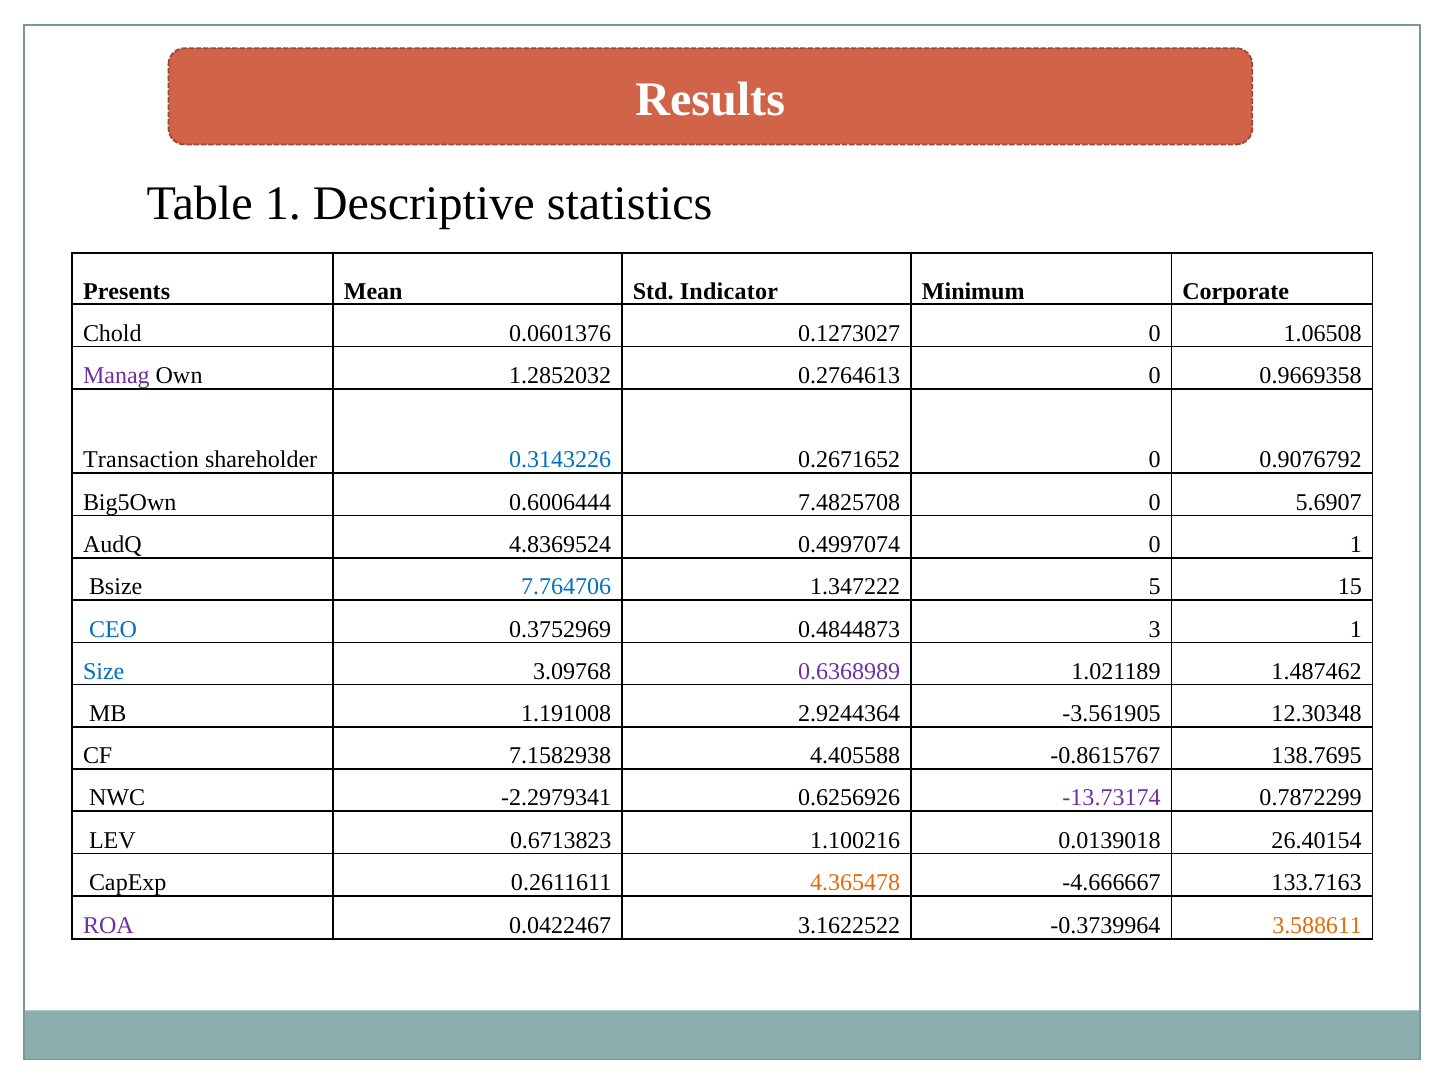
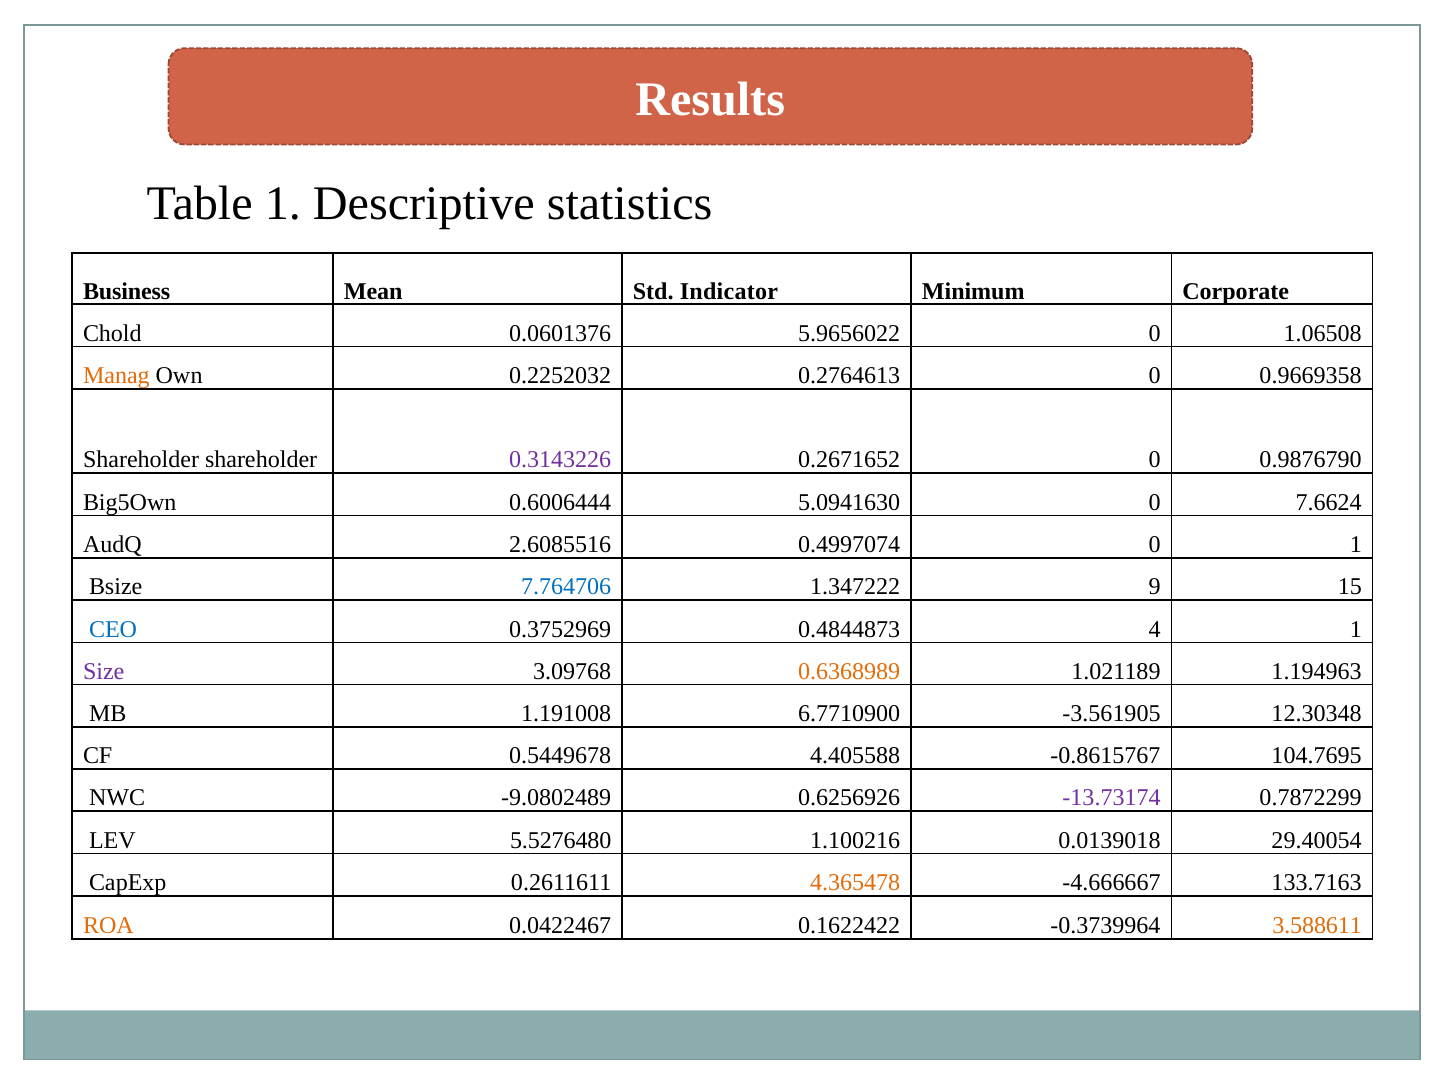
Presents: Presents -> Business (127, 291)
0.1273027: 0.1273027 -> 5.9656022 (849, 333)
Manag colour: purple -> orange (116, 375)
1.2852032: 1.2852032 -> 0.2252032 (560, 375)
Transaction: Transaction -> Shareholder (141, 460)
0.3143226 colour: blue -> purple (560, 460)
0.9076792: 0.9076792 -> 0.9876790 (1311, 460)
7.4825708: 7.4825708 -> 5.0941630 (849, 502)
5.6907: 5.6907 -> 7.6624 (1329, 502)
4.8369524: 4.8369524 -> 2.6085516 (560, 544)
5: 5 -> 9 (1155, 587)
3: 3 -> 4 (1155, 629)
Size colour: blue -> purple (104, 671)
0.6368989 colour: purple -> orange (849, 671)
1.487462: 1.487462 -> 1.194963 (1317, 671)
2.9244364: 2.9244364 -> 6.7710900 (849, 713)
7.1582938: 7.1582938 -> 0.5449678 (560, 756)
138.7695: 138.7695 -> 104.7695 (1317, 756)
-2.2979341: -2.2979341 -> -9.0802489 (556, 798)
0.6713823: 0.6713823 -> 5.5276480 (561, 840)
26.40154: 26.40154 -> 29.40054 (1317, 840)
ROA colour: purple -> orange (108, 926)
3.1622522: 3.1622522 -> 0.1622422 (849, 926)
